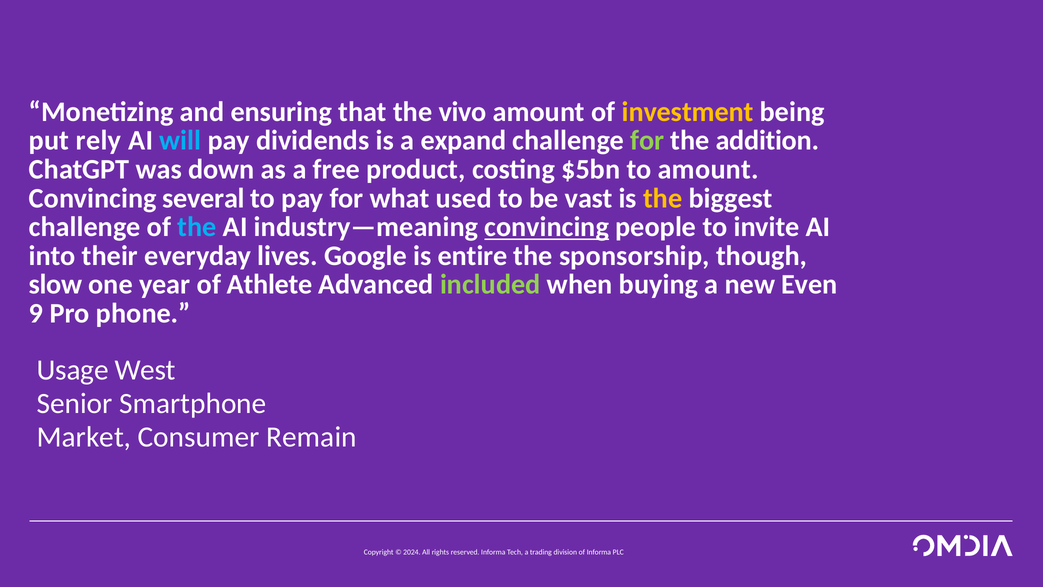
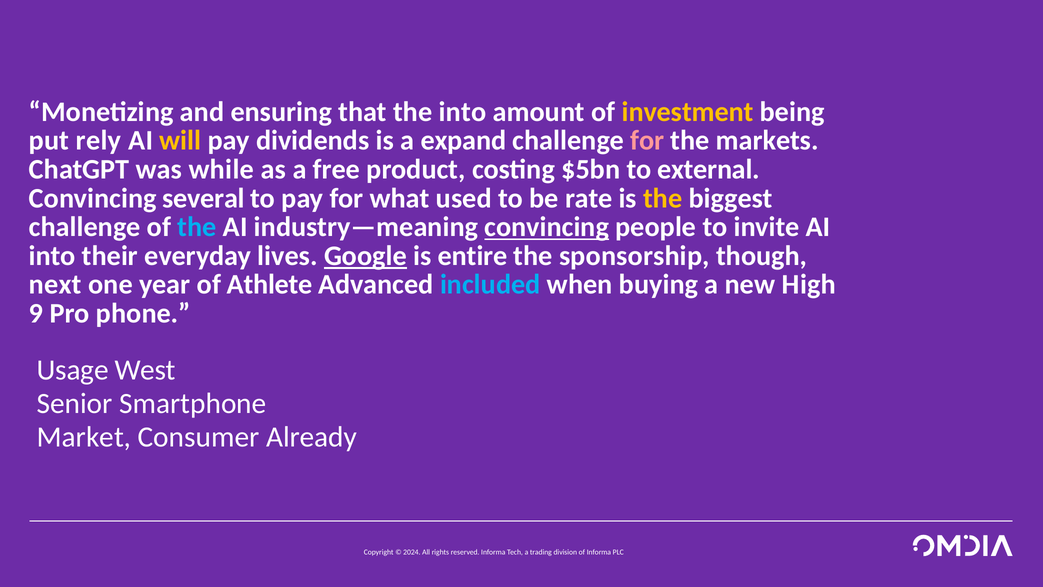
the vivo: vivo -> into (462, 112)
will colour: light blue -> yellow (180, 141)
for colour: light green -> pink (647, 141)
addition: addition -> markets (767, 141)
down: down -> while (221, 169)
to amount: amount -> external (709, 169)
vast: vast -> rate (589, 198)
Google underline: none -> present (365, 256)
slow: slow -> next (55, 285)
included colour: light green -> light blue (490, 285)
Even: Even -> High (809, 285)
Remain: Remain -> Already (312, 437)
